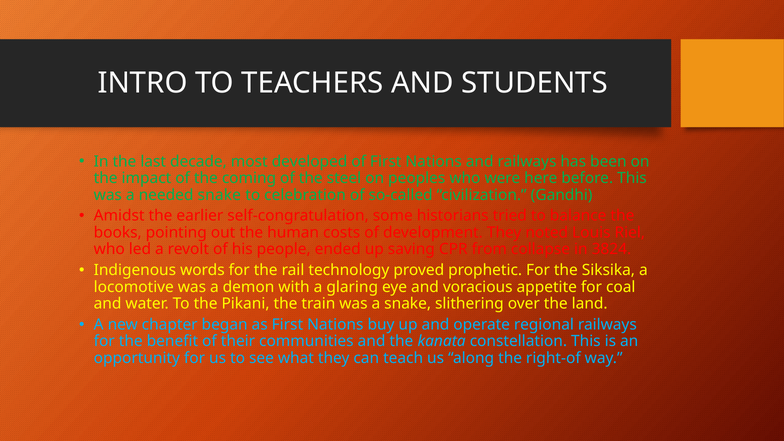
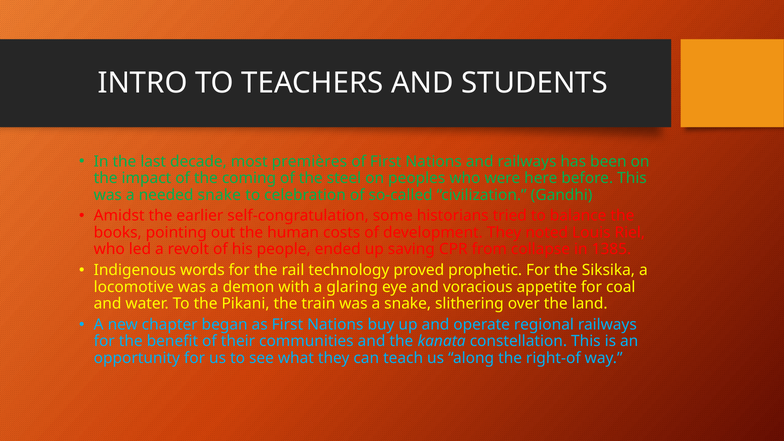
developed: developed -> premières (309, 161)
3824: 3824 -> 1385 (611, 249)
